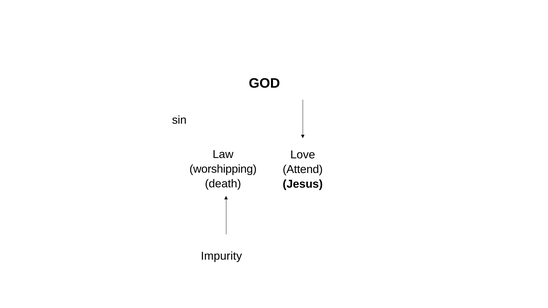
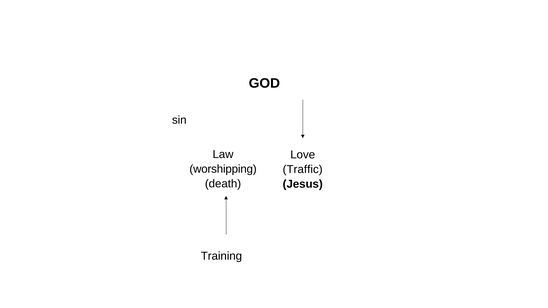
Attend: Attend -> Traffic (303, 169)
Impurity: Impurity -> Training (221, 256)
